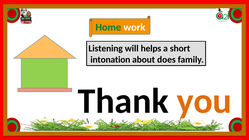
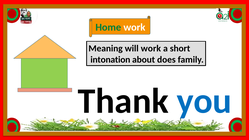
Listening: Listening -> Meaning (106, 49)
will helps: helps -> work (151, 49)
you colour: orange -> blue (204, 101)
